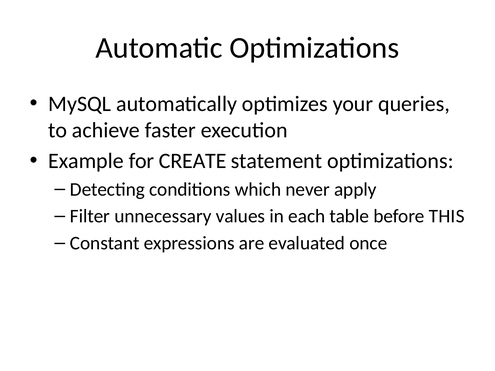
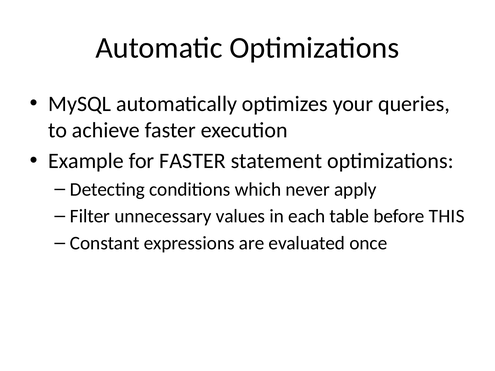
for CREATE: CREATE -> FASTER (193, 161)
